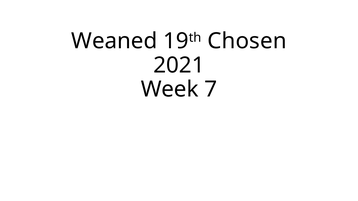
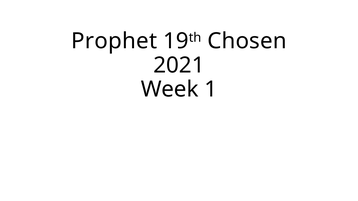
Weaned: Weaned -> Prophet (114, 41)
7: 7 -> 1 (211, 89)
